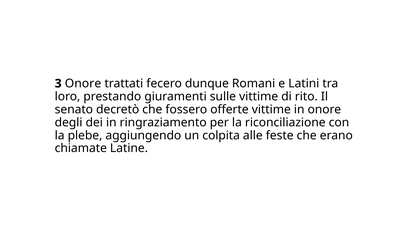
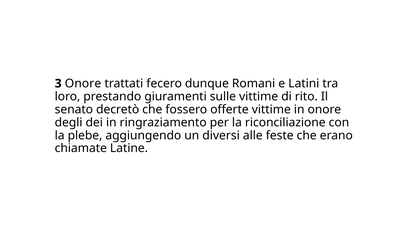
colpita: colpita -> diversi (221, 136)
